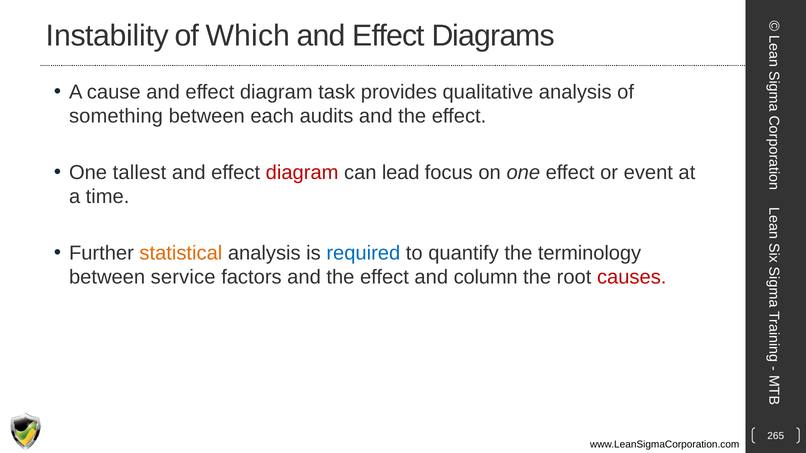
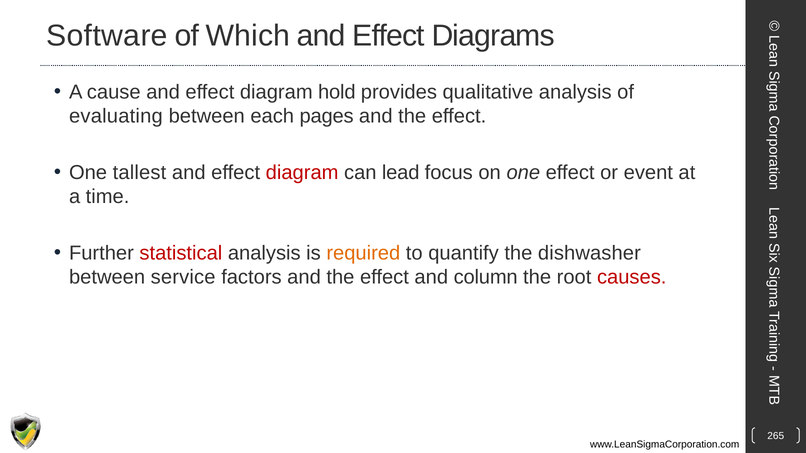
Instability: Instability -> Software (107, 36)
task: task -> hold (337, 92)
something: something -> evaluating (116, 116)
audits: audits -> pages (327, 116)
statistical colour: orange -> red (181, 253)
required colour: blue -> orange (363, 253)
terminology: terminology -> dishwasher (589, 253)
